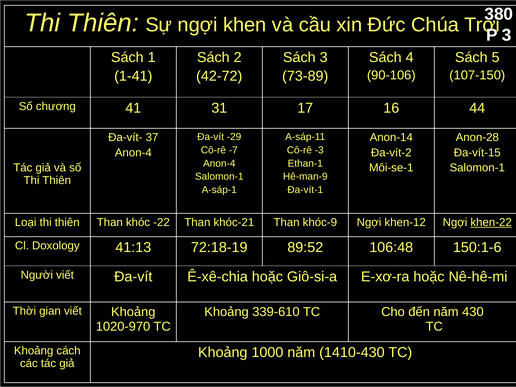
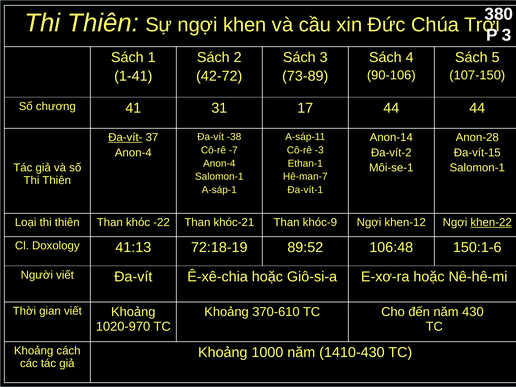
17 16: 16 -> 44 (391, 108)
-29: -29 -> -38 (234, 137)
Đa-vít- underline: none -> present (125, 138)
Hê-man-9: Hê-man-9 -> Hê-man-7 (305, 177)
339-610: 339-610 -> 370-610 (276, 312)
